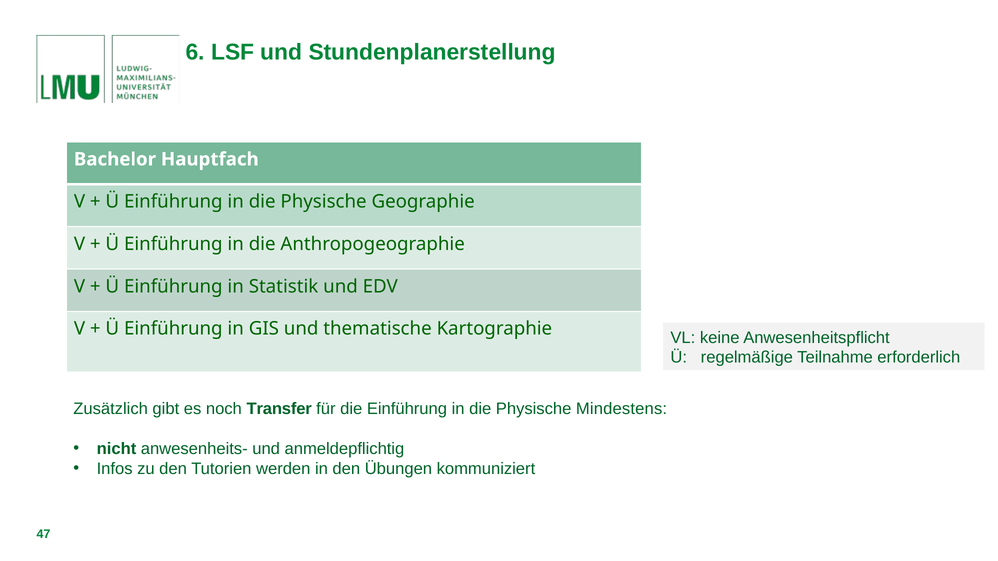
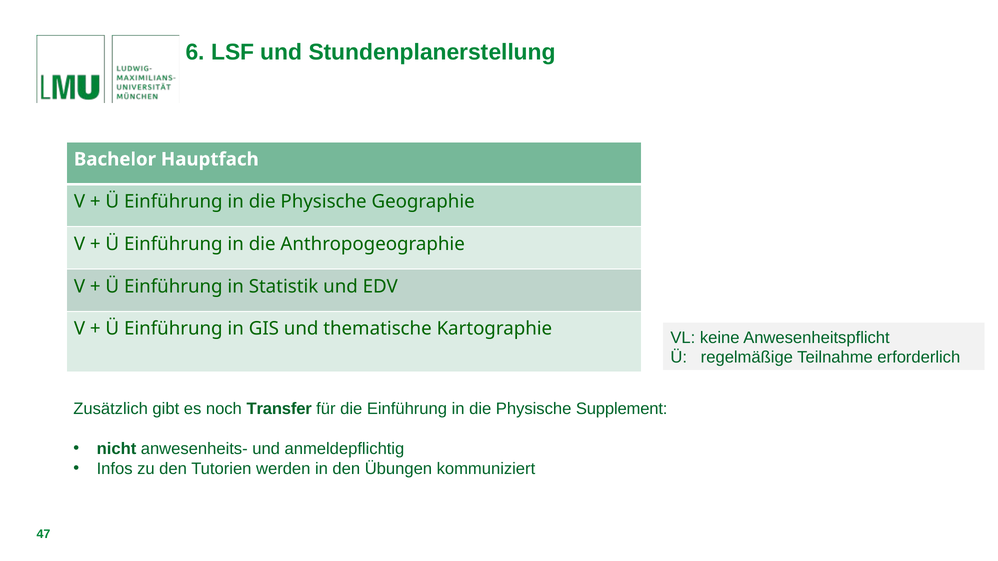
Mindestens: Mindestens -> Supplement (622, 409)
